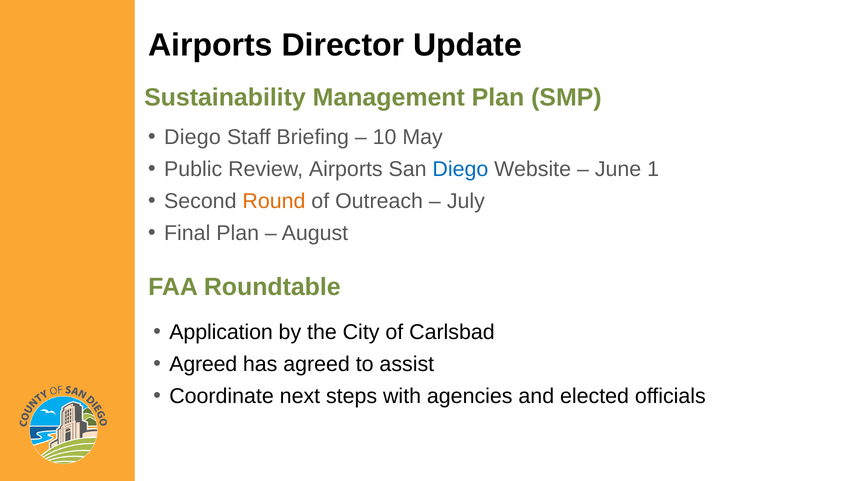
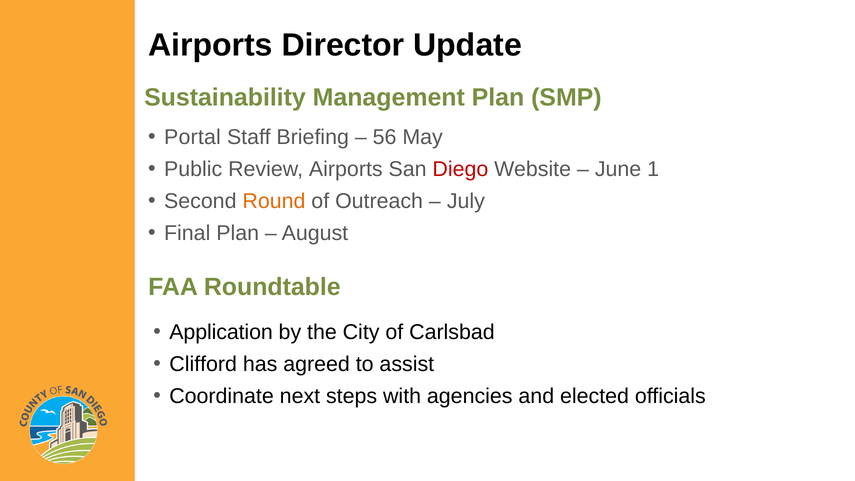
Diego: Diego -> Portal (192, 137)
10: 10 -> 56 (385, 137)
Diego colour: blue -> red (460, 169)
Agreed: Agreed -> Clifford (203, 364)
